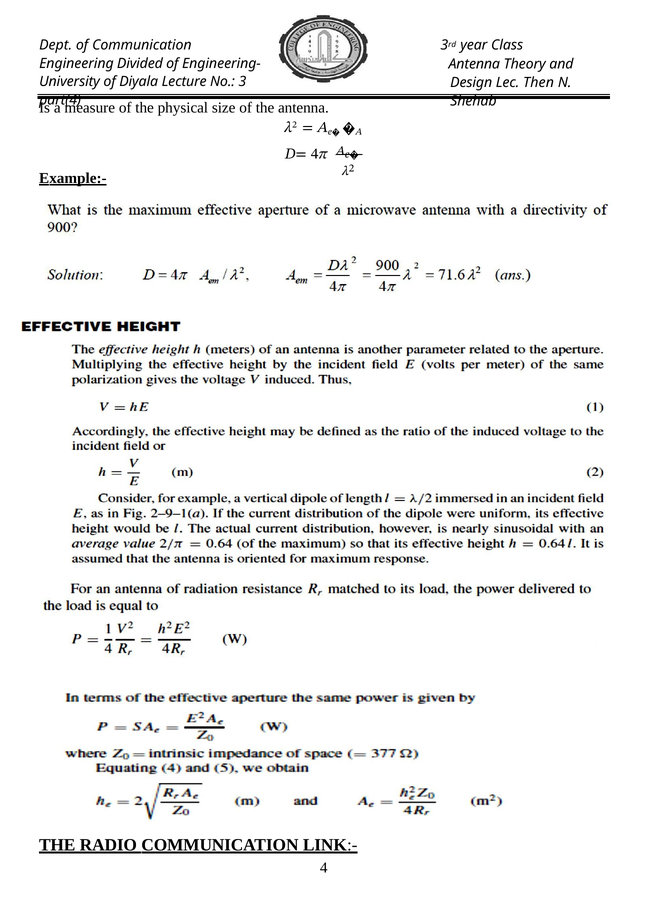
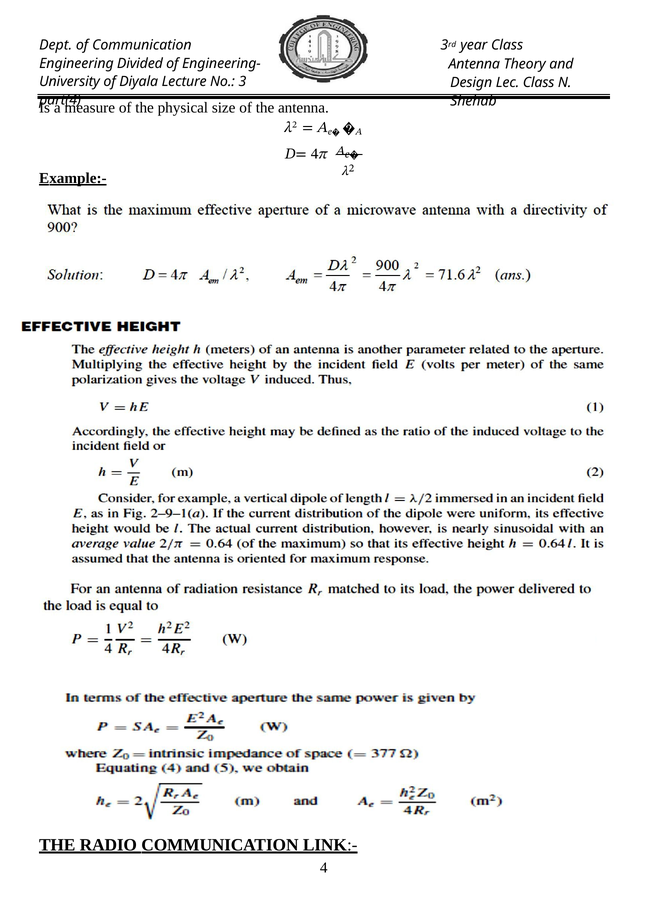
Lec Then: Then -> Class (539, 83)
